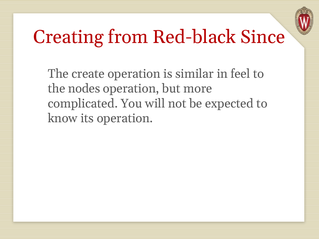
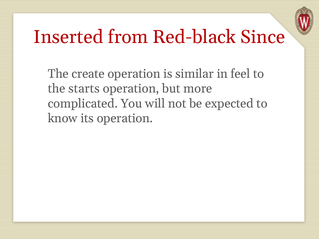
Creating: Creating -> Inserted (68, 37)
nodes: nodes -> starts (84, 89)
